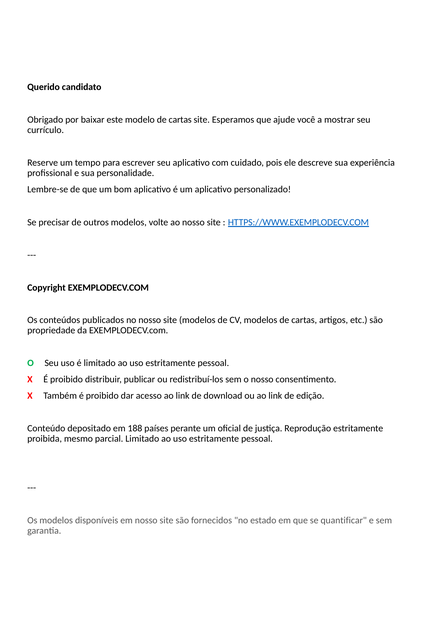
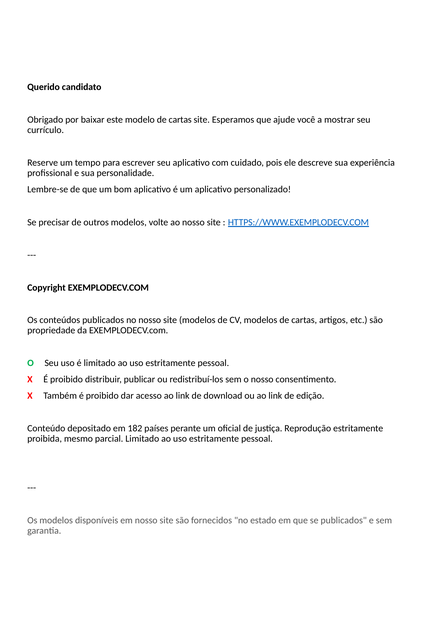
188: 188 -> 182 (135, 429)
se quantificar: quantificar -> publicados (344, 521)
